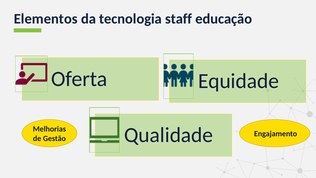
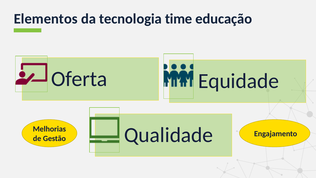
staff: staff -> time (179, 19)
